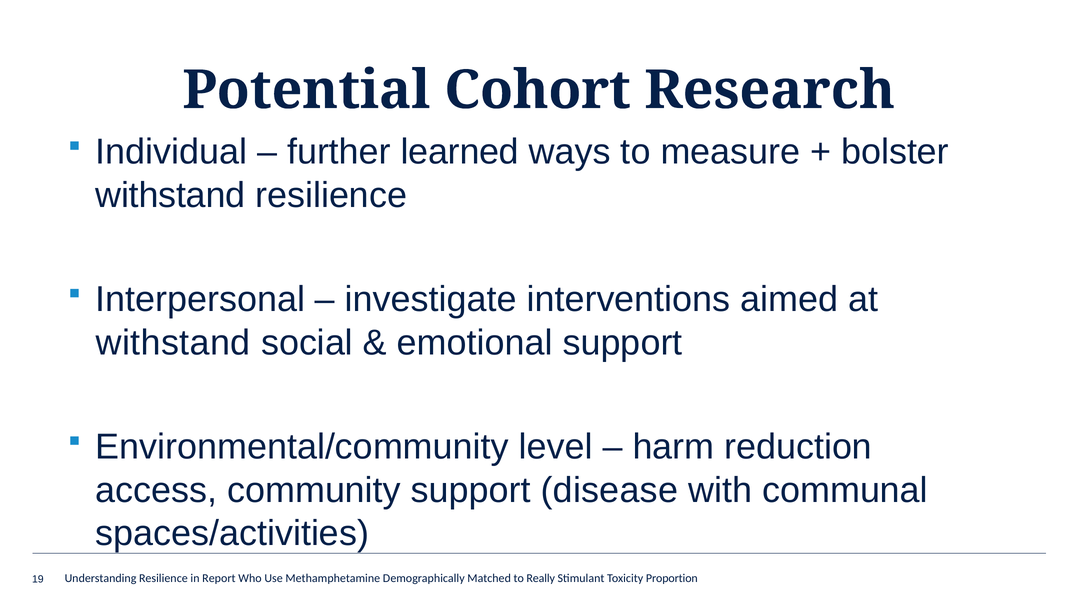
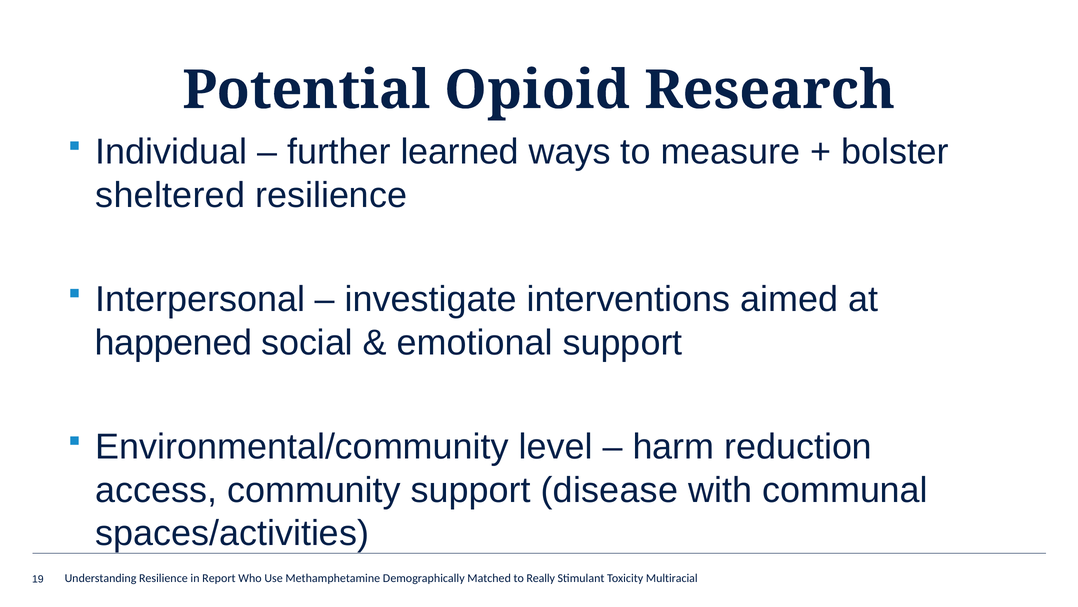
Cohort: Cohort -> Opioid (537, 90)
withstand: withstand -> sheltered (170, 195)
withstand: withstand -> happened (173, 342)
Proportion: Proportion -> Multiracial (672, 578)
